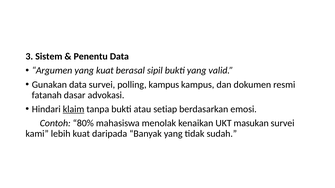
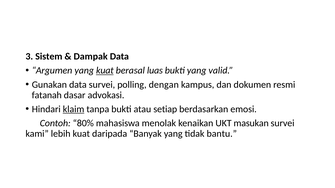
Penentu: Penentu -> Dampak (91, 57)
kuat underline: none -> present (105, 71)
sipil: sipil -> luas (155, 71)
polling kampus: kampus -> dengan (164, 85)
sudah: sudah -> bantu (222, 134)
